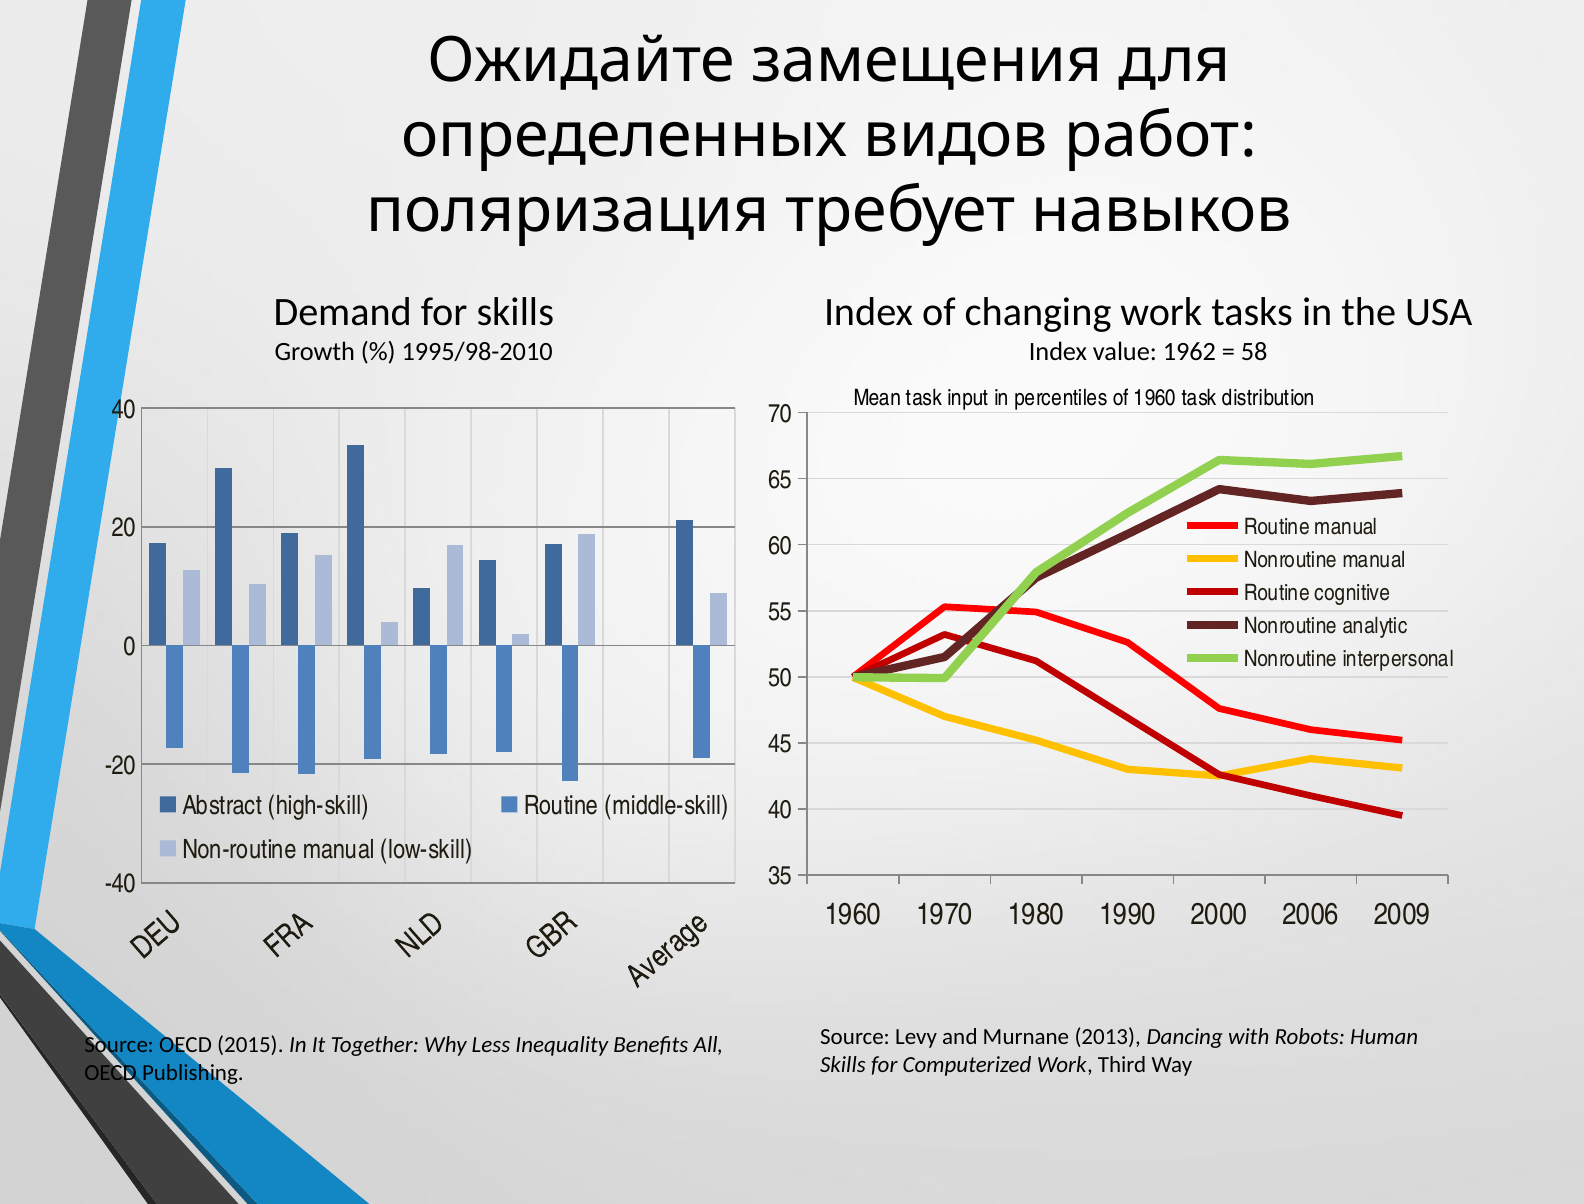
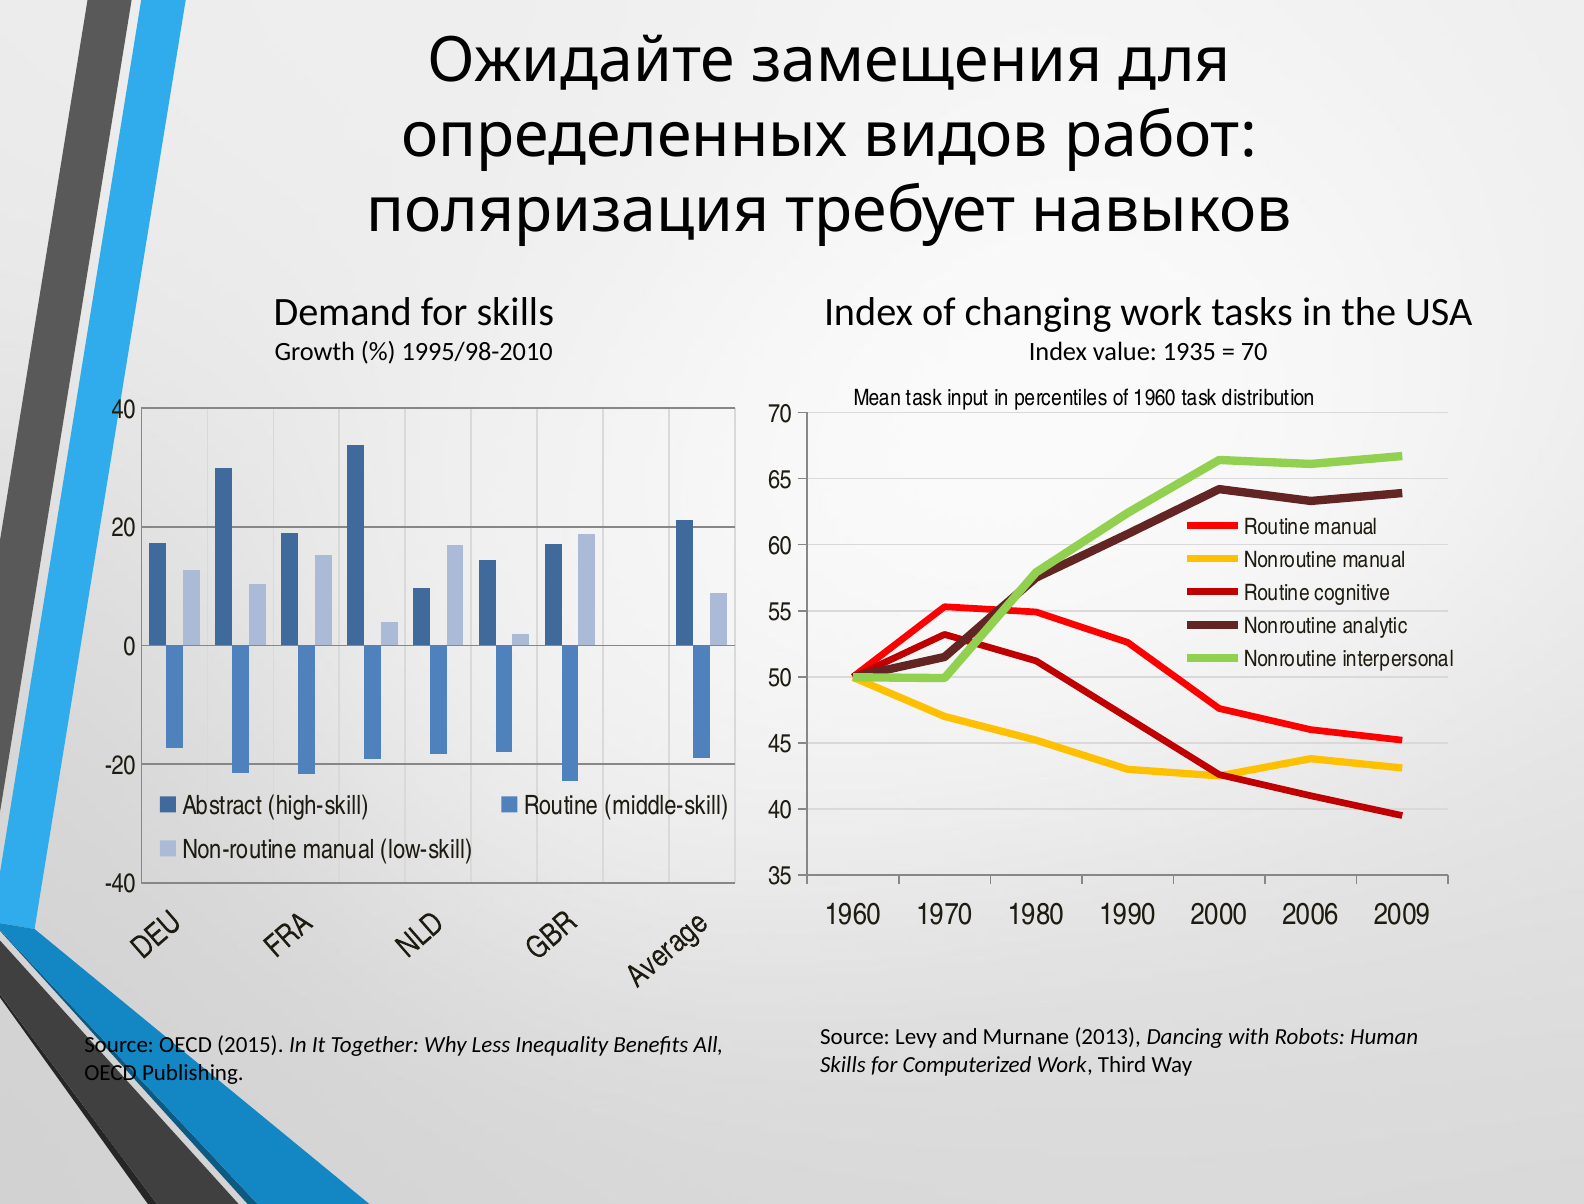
1962: 1962 -> 1935 (1189, 352)
58: 58 -> 70 (1254, 352)
